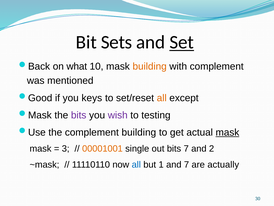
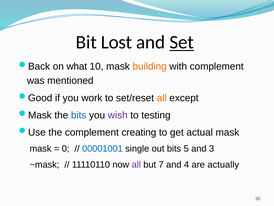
Sets: Sets -> Lost (117, 42)
keys: keys -> work (92, 98)
bits colour: purple -> blue (79, 115)
complement building: building -> creating (139, 132)
mask underline: present -> none (227, 132)
3: 3 -> 0 (66, 148)
00001001 colour: orange -> blue (102, 148)
bits 7: 7 -> 5 (186, 148)
2: 2 -> 3 (212, 148)
all colour: blue -> purple (136, 164)
1: 1 -> 7 (161, 164)
and 7: 7 -> 4 (187, 164)
